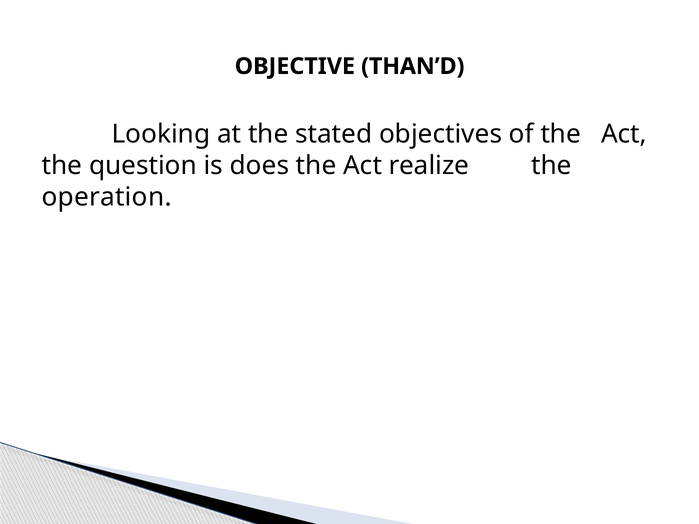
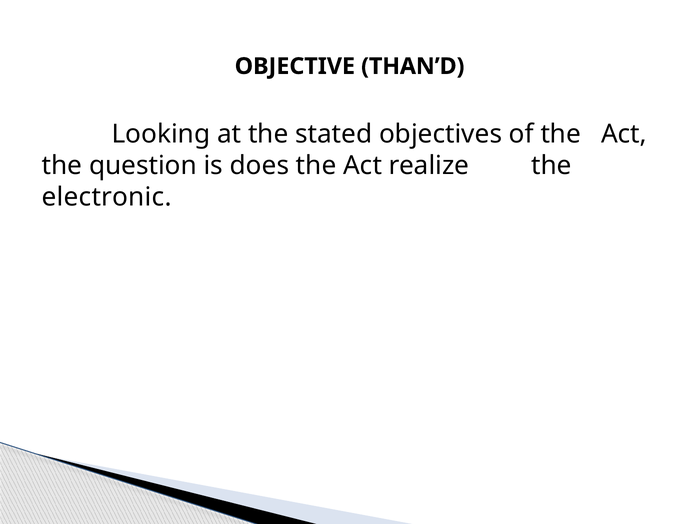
operation: operation -> electronic (107, 197)
